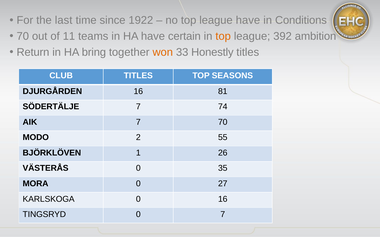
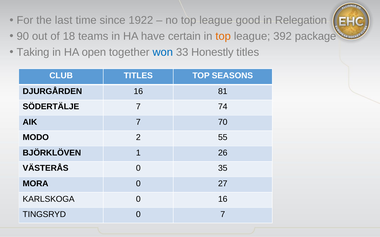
league have: have -> good (248, 20)
Conditions: Conditions -> Relegation (301, 20)
70: 70 -> 90 (23, 36)
11: 11 -> 18 (69, 36)
ambition: ambition -> package (316, 36)
Return: Return -> Taking (33, 52)
bring: bring -> open (94, 52)
won colour: orange -> blue (163, 52)
